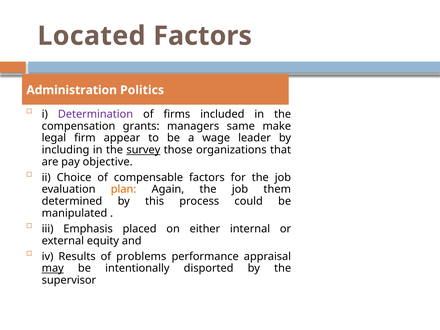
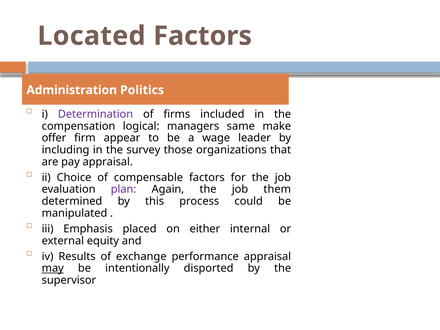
grants: grants -> logical (141, 126)
legal: legal -> offer (54, 138)
survey underline: present -> none (143, 150)
pay objective: objective -> appraisal (108, 162)
plan colour: orange -> purple (124, 189)
problems: problems -> exchange (141, 256)
